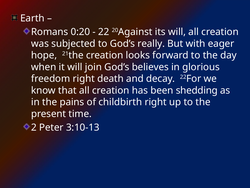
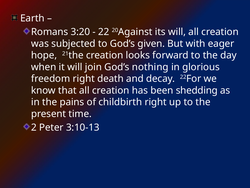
0:20: 0:20 -> 3:20 (80, 32)
really: really -> given (151, 43)
believes: believes -> nothing (150, 67)
